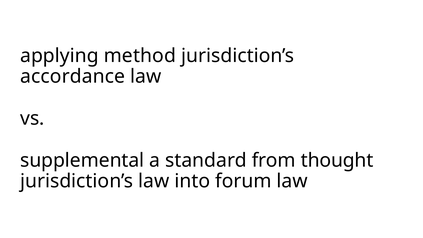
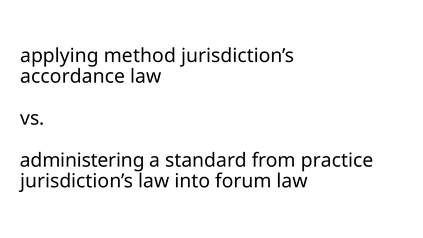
supplemental: supplemental -> administering (82, 160)
thought: thought -> practice (337, 160)
